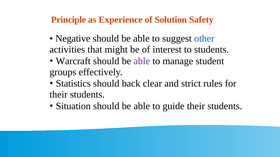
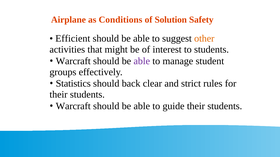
Principle: Principle -> Airplane (68, 20)
Experience: Experience -> Conditions (120, 20)
Negative: Negative -> Efficient (73, 39)
other colour: blue -> orange (204, 39)
Situation: Situation -> Warcraft (73, 106)
